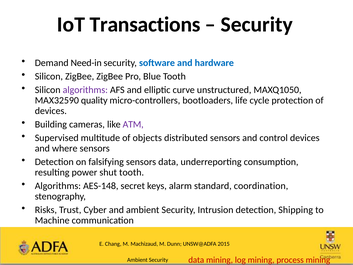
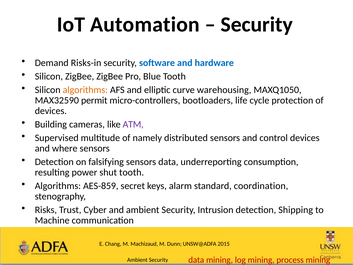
Transactions: Transactions -> Automation (145, 24)
Need-in: Need-in -> Risks-in (86, 63)
algorithms colour: purple -> orange (85, 90)
unstructured: unstructured -> warehousing (224, 90)
quality: quality -> permit (94, 100)
objects: objects -> namely (147, 138)
AES-148: AES-148 -> AES-859 (101, 186)
